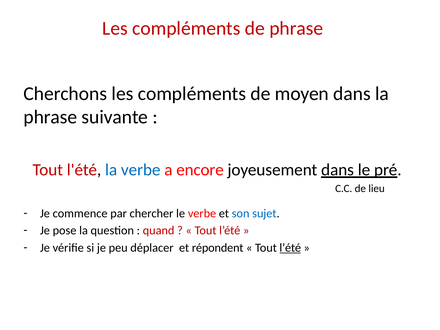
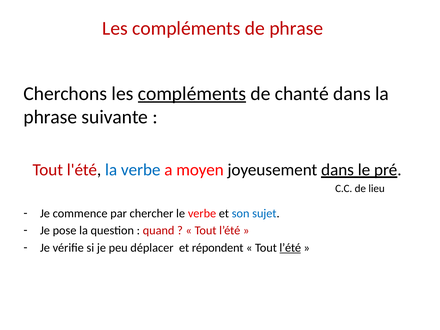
compléments underline: none -> present (192, 94)
moyen: moyen -> chanté (302, 94)
encore: encore -> moyen (200, 170)
